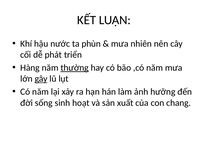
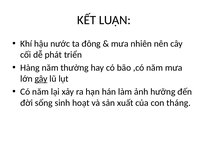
phùn: phùn -> đông (91, 44)
thường underline: present -> none (75, 68)
chang: chang -> tháng (179, 103)
